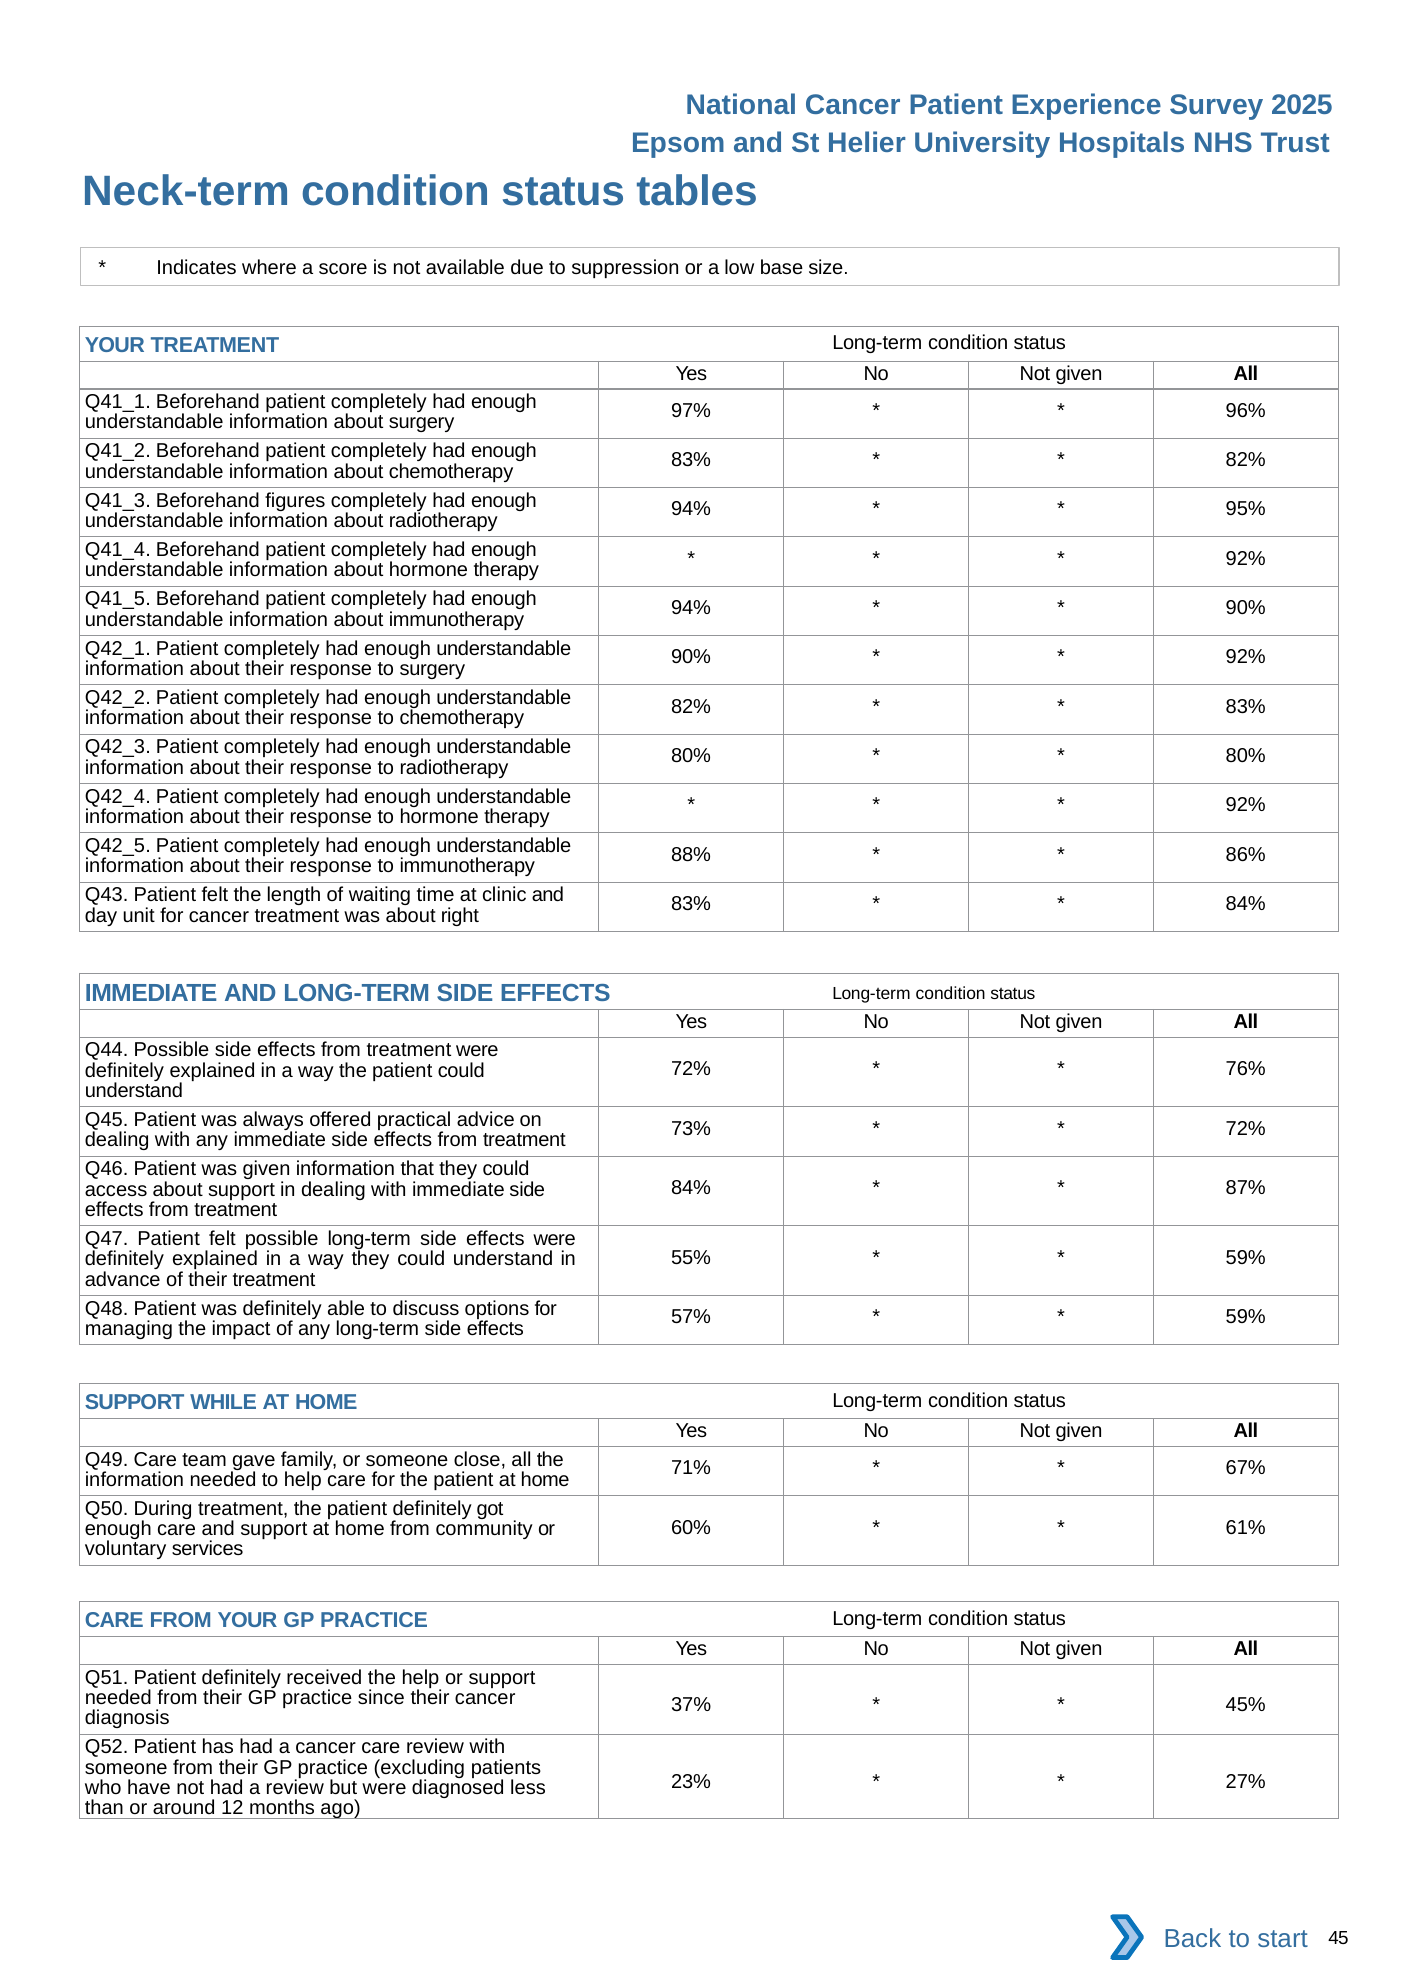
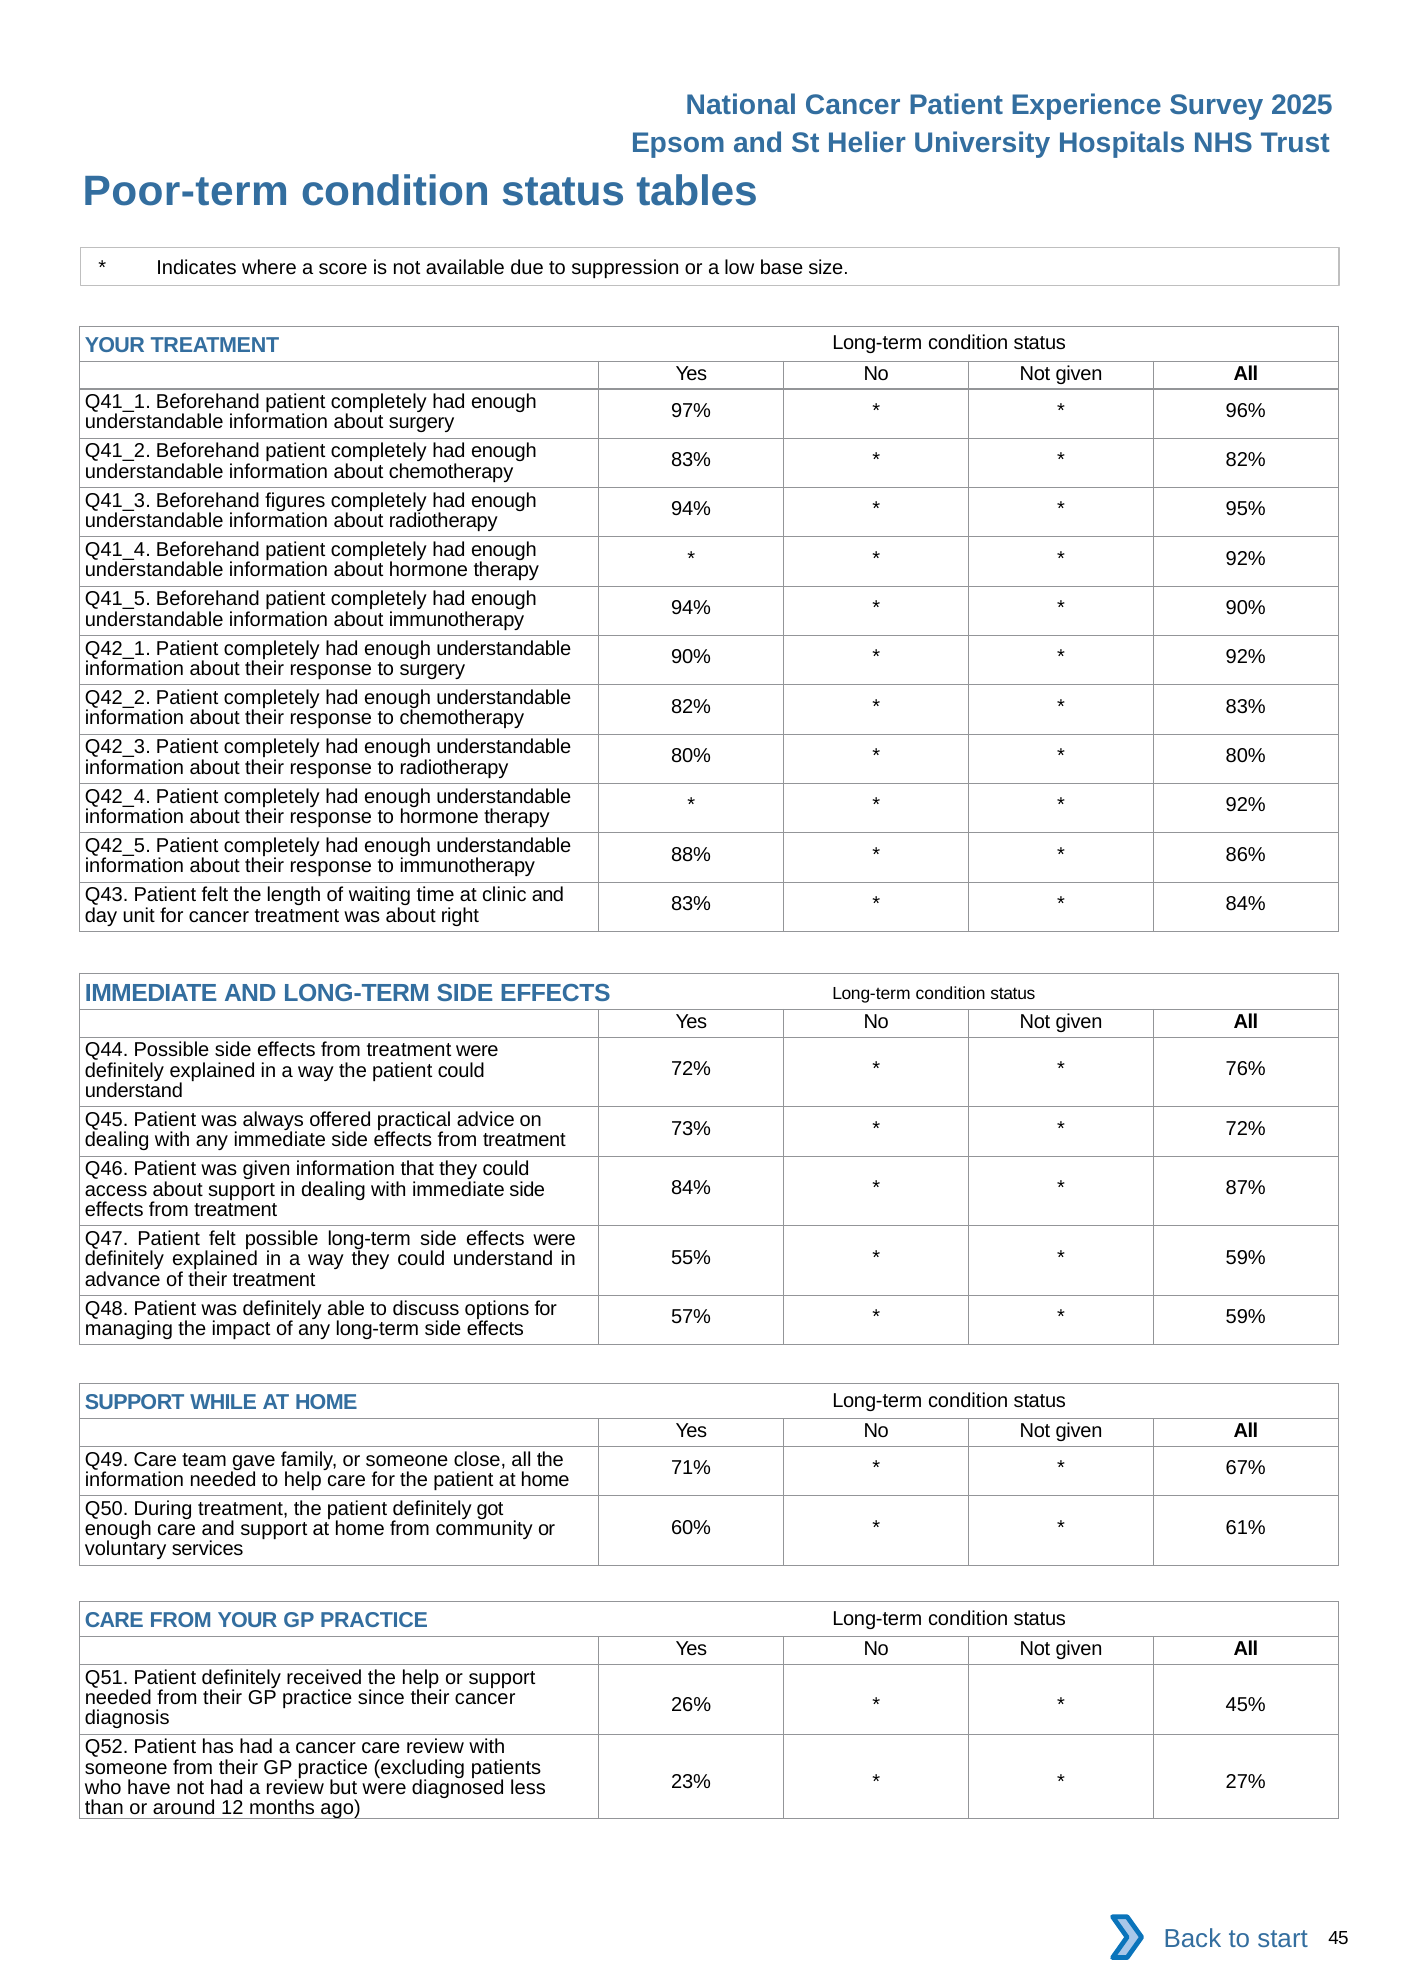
Neck-term: Neck-term -> Poor-term (186, 192)
37%: 37% -> 26% (691, 1704)
